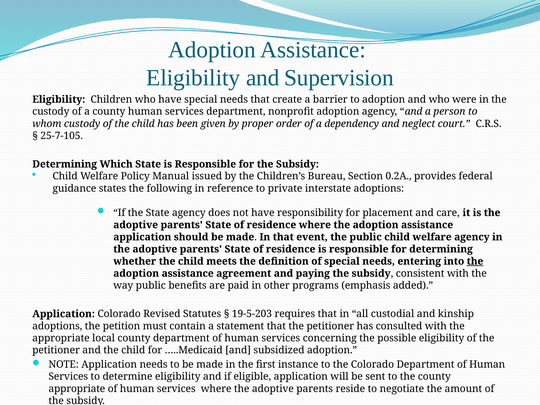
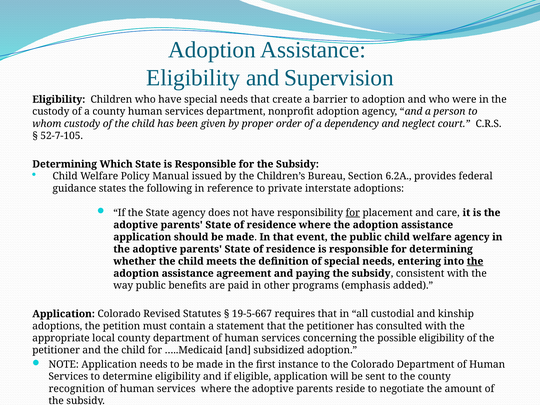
25-7-105: 25-7-105 -> 52-7-105 (62, 136)
0.2A: 0.2A -> 6.2A (399, 176)
for underline: none -> present (353, 213)
19-5-203: 19-5-203 -> 19-5-667 (252, 314)
appropriate: appropriate -> recognition (77, 389)
